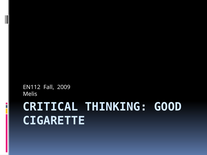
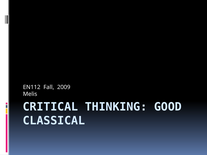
CIGARETTE: CIGARETTE -> CLASSICAL (54, 121)
